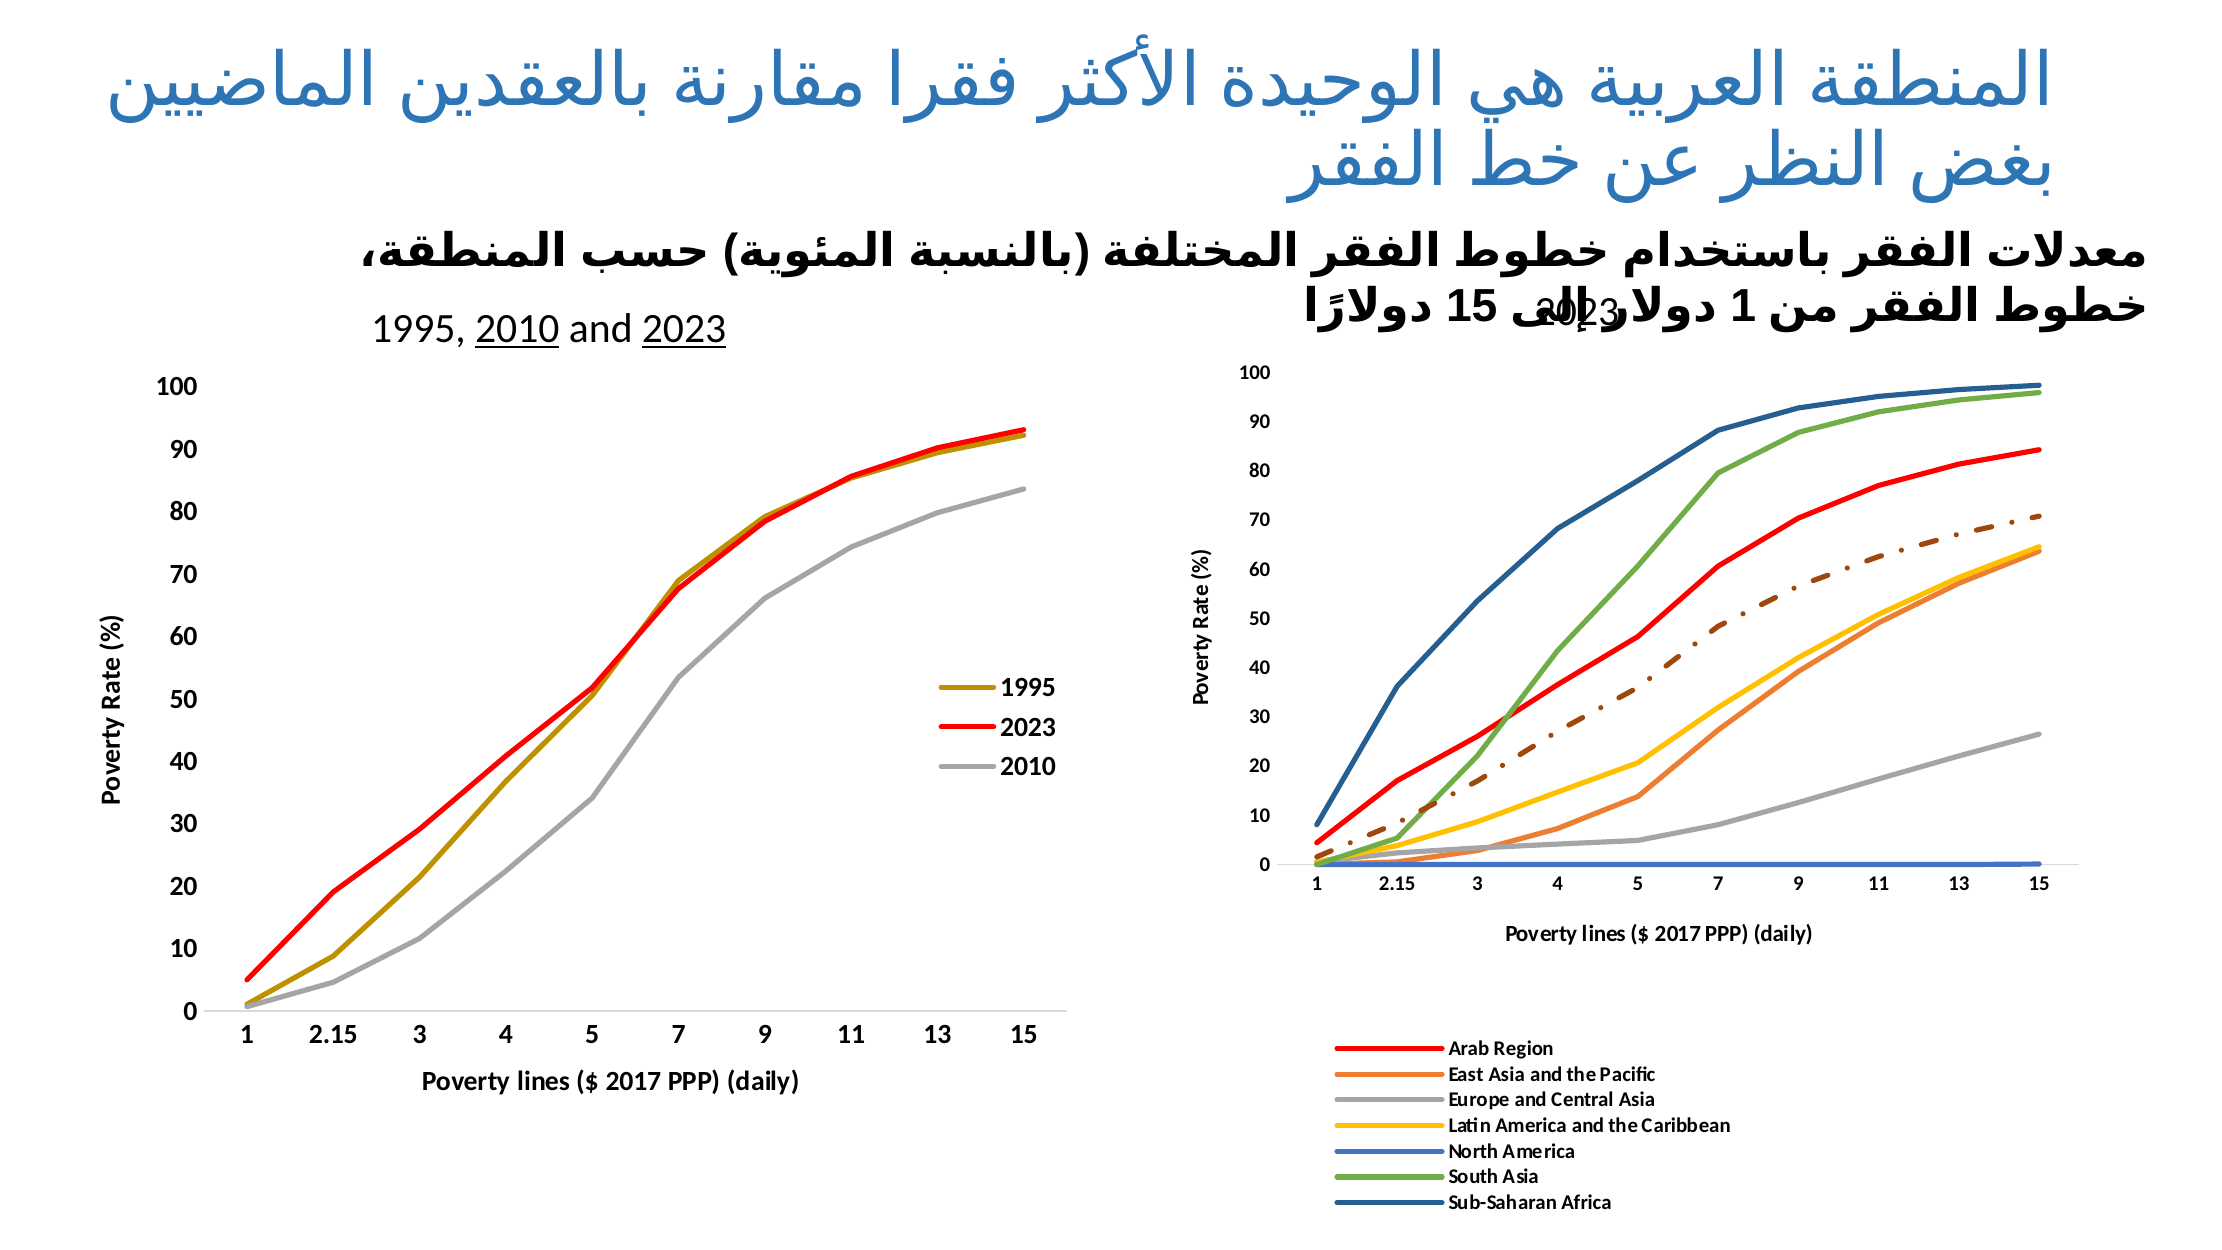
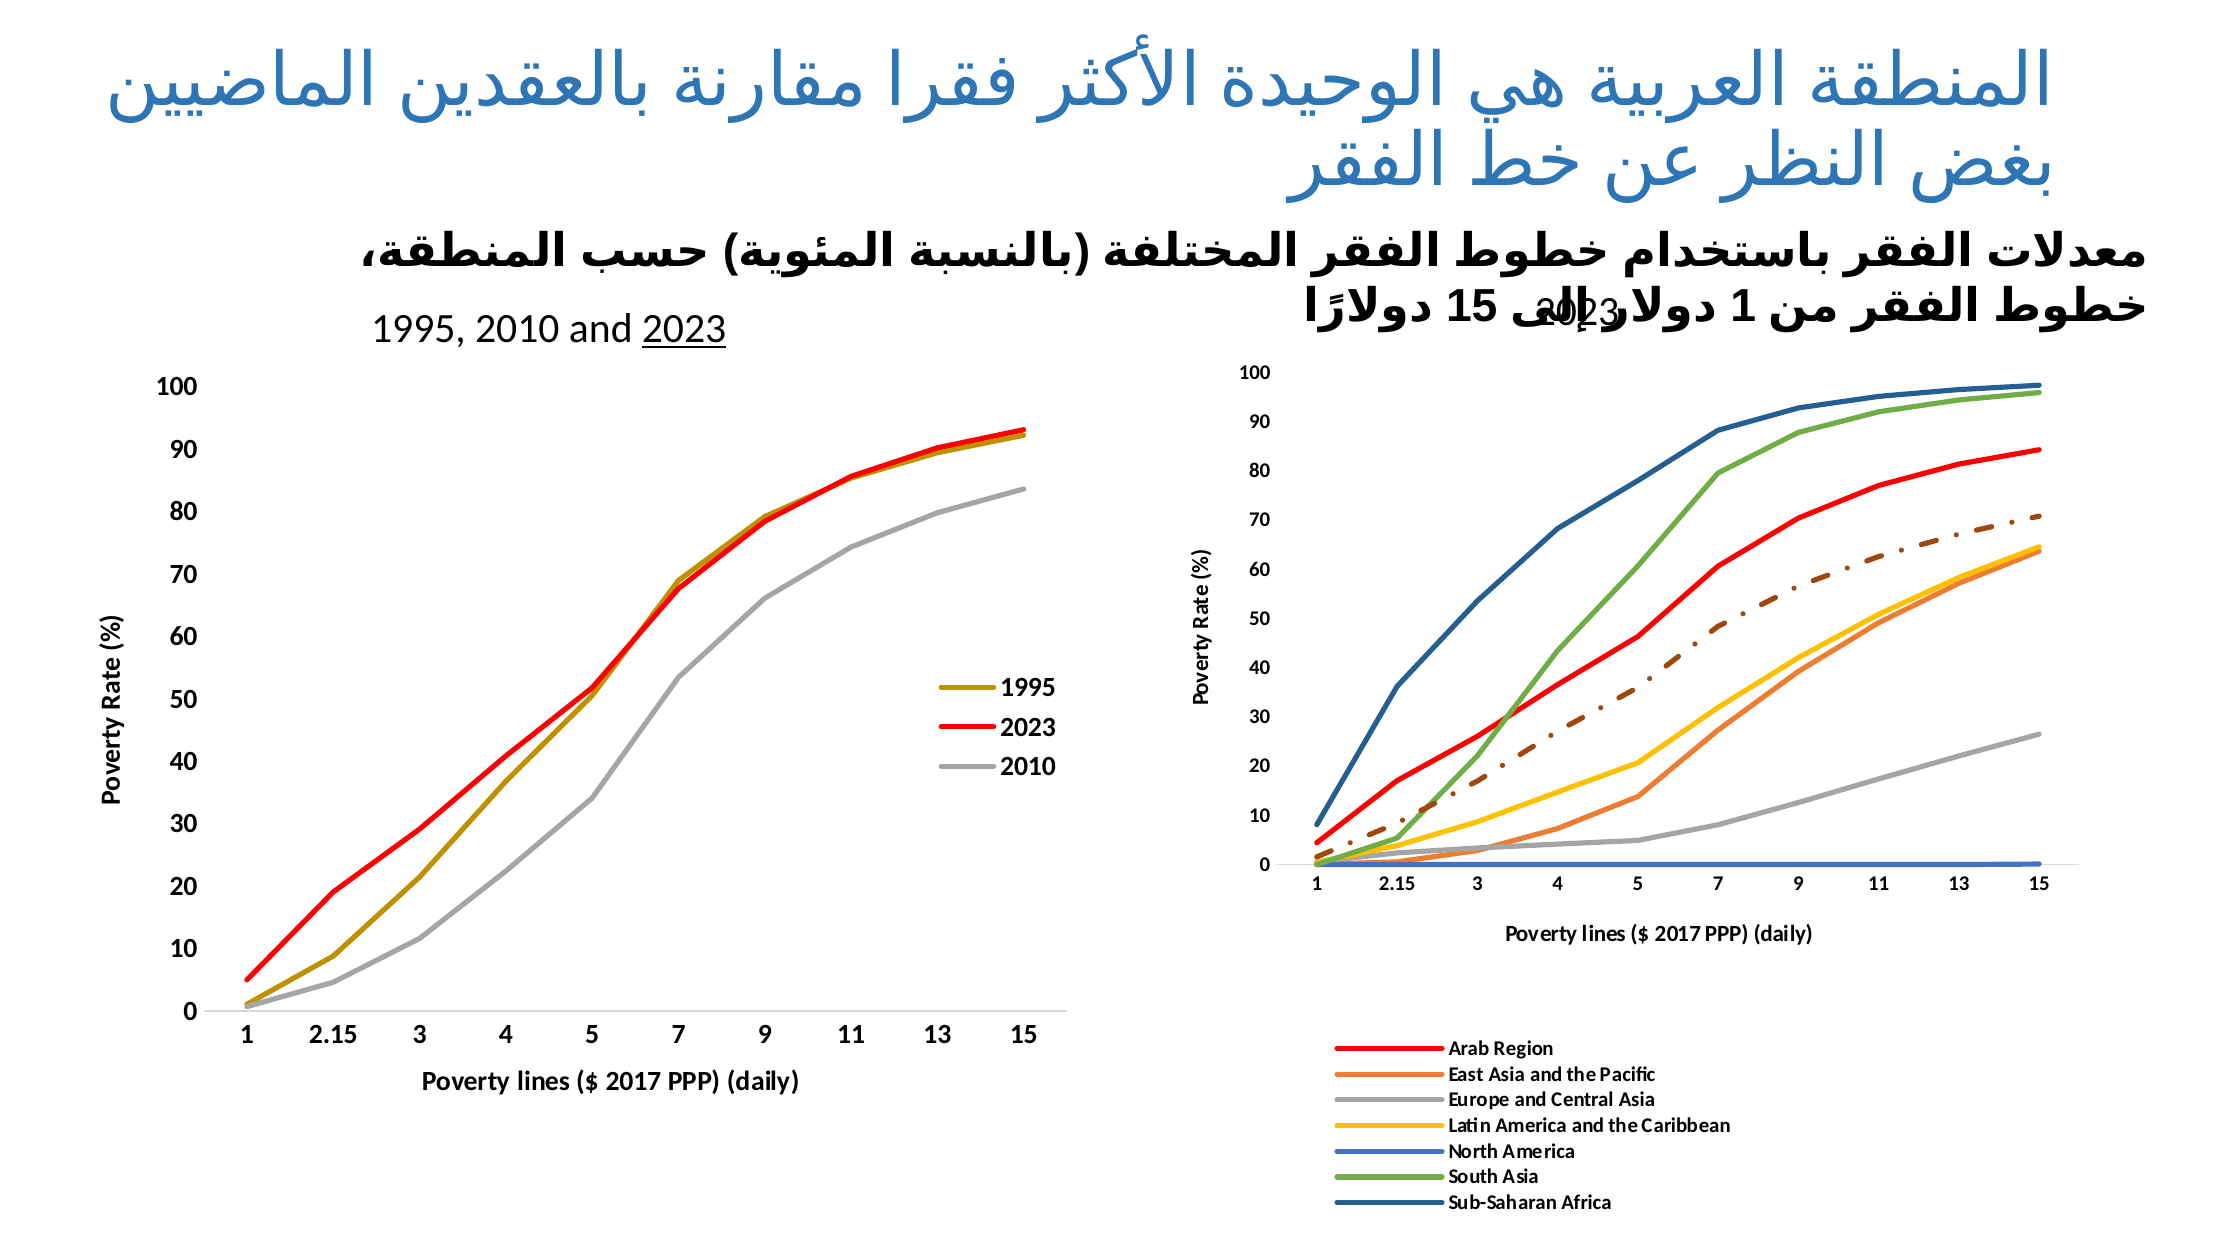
2010 underline: present -> none (517, 329)
